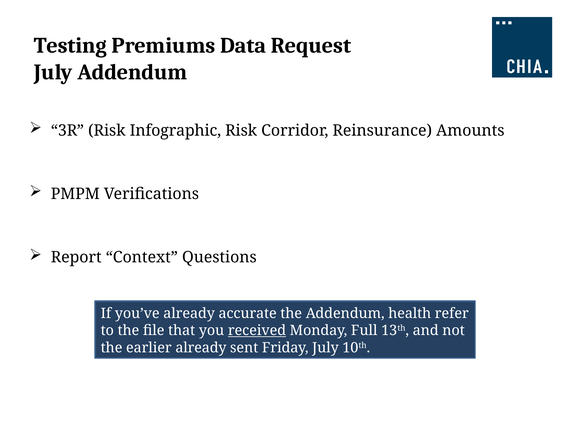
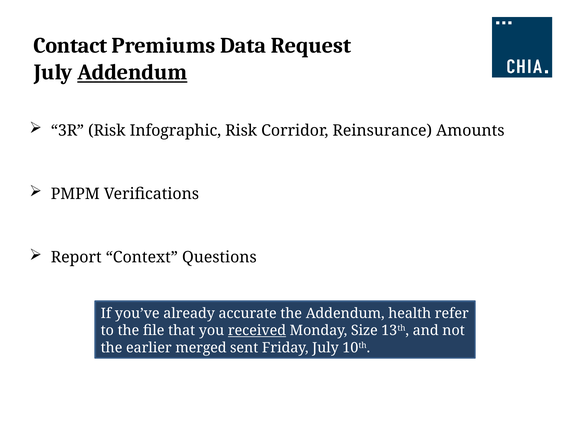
Testing: Testing -> Contact (70, 46)
Addendum underline: none -> present (132, 72)
Full: Full -> Size (364, 330)
earlier already: already -> merged (201, 347)
